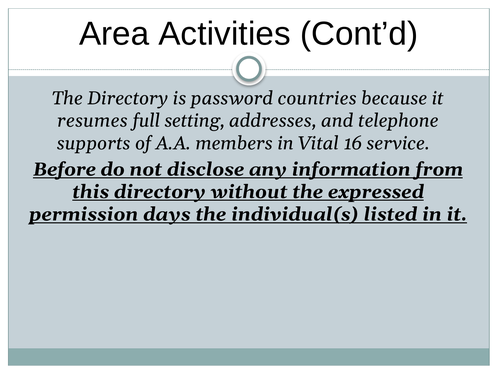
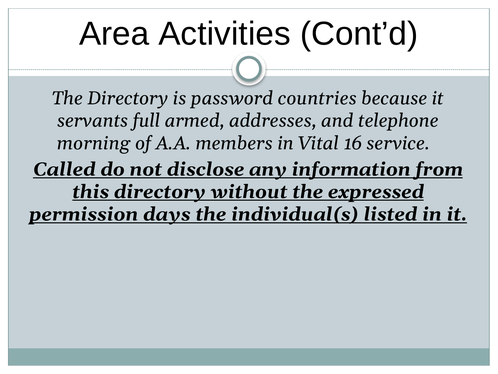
resumes: resumes -> servants (93, 121)
setting: setting -> armed (195, 121)
supports: supports -> morning (94, 143)
Before: Before -> Called (64, 169)
